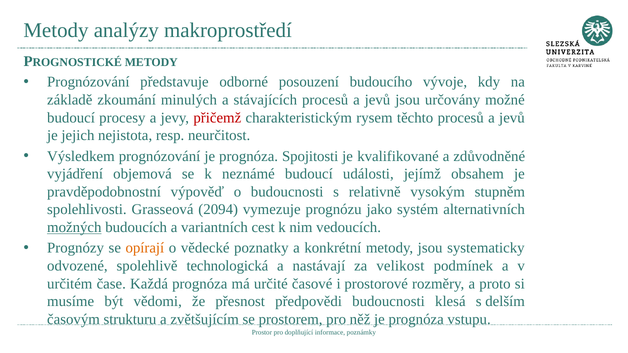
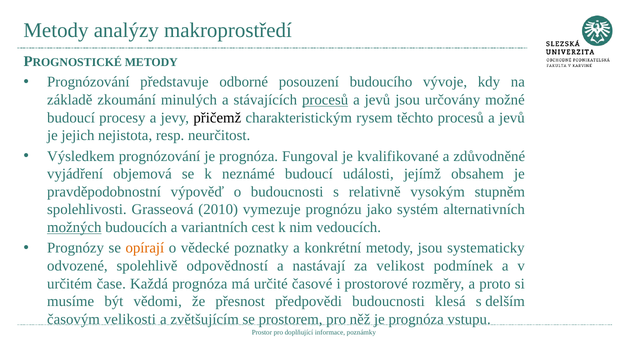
procesů underline: none -> present (325, 100)
přičemž colour: red -> black (217, 118)
Spojitosti: Spojitosti -> Fungoval (310, 156)
2094: 2094 -> 2010 (218, 210)
technologická: technologická -> odpovědností (227, 266)
strukturu: strukturu -> velikosti (130, 319)
